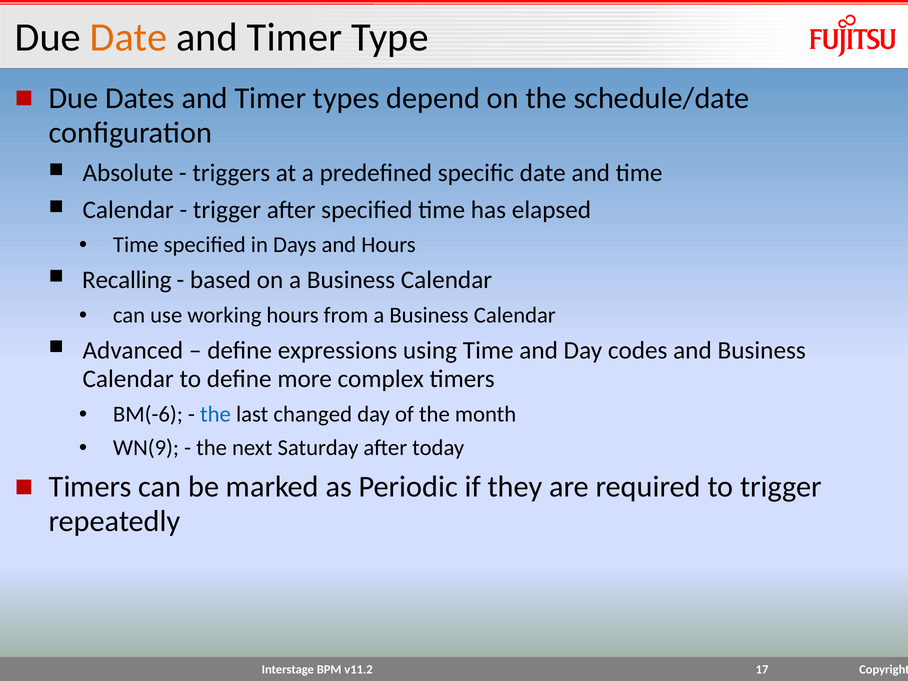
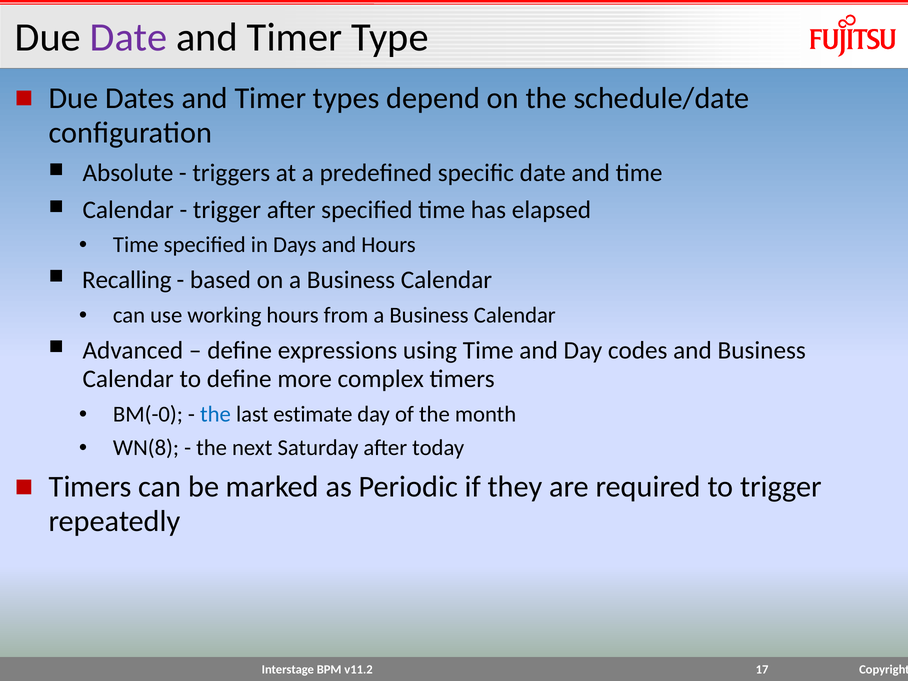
Date colour: orange -> purple (129, 37)
BM(-6: BM(-6 -> BM(-0 (148, 414)
changed: changed -> estimate (313, 414)
WN(9: WN(9 -> WN(8 (146, 448)
